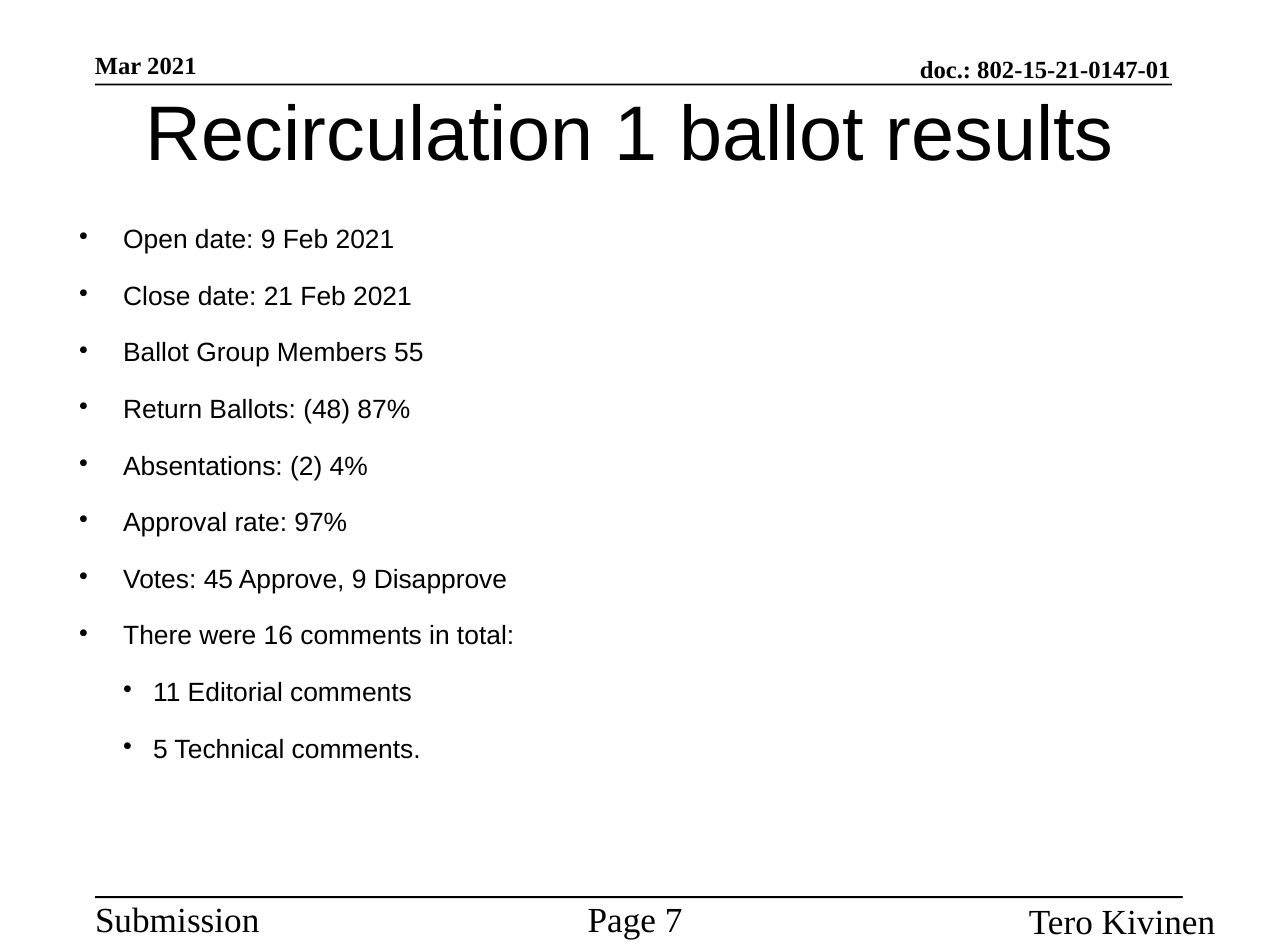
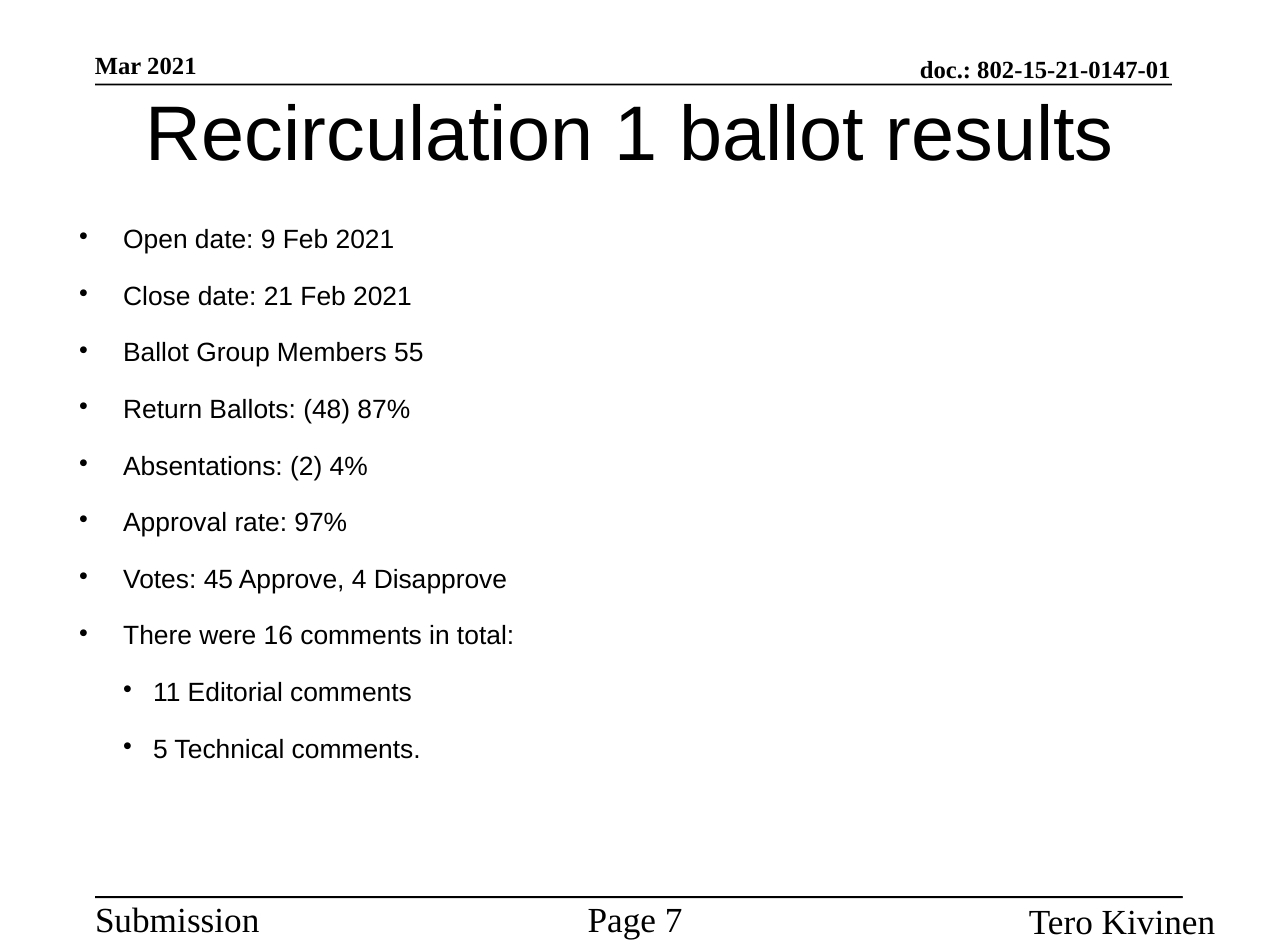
Approve 9: 9 -> 4 (359, 580)
